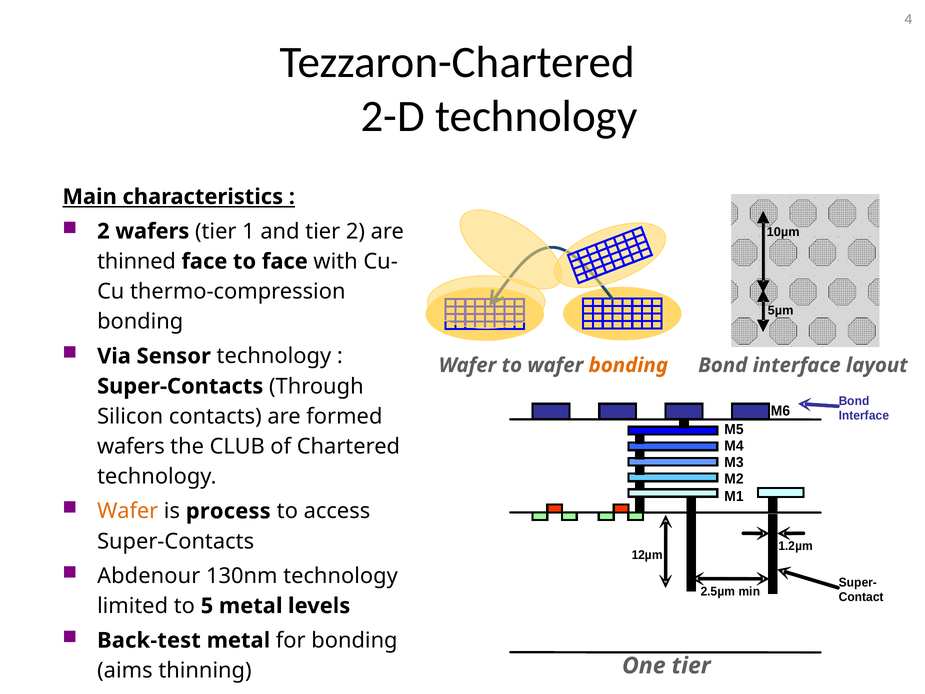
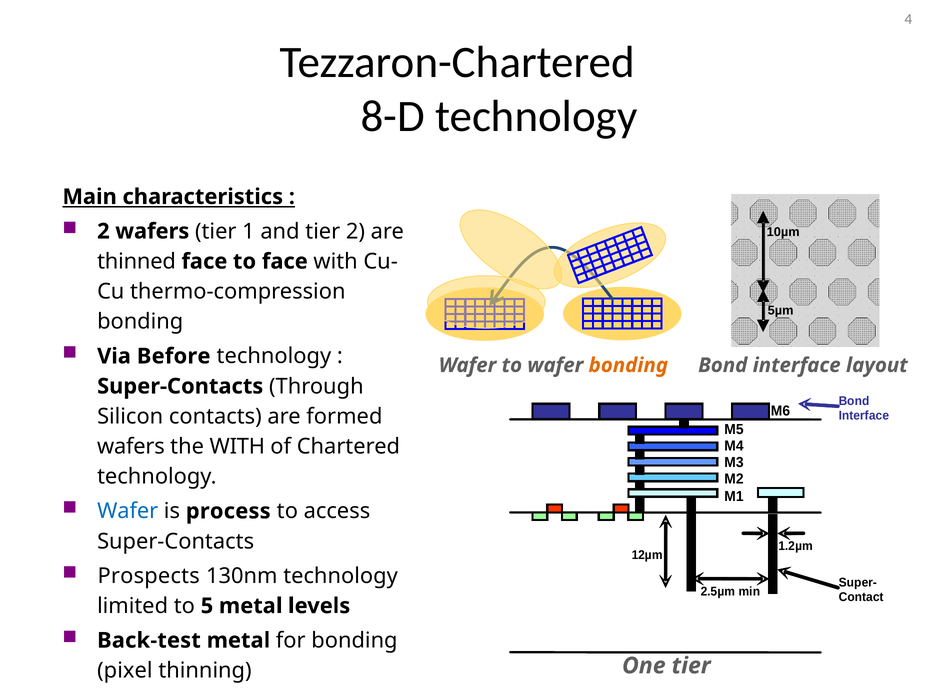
2-D: 2-D -> 8-D (393, 116)
Sensor: Sensor -> Before (174, 356)
the CLUB: CLUB -> WITH (237, 446)
Wafer colour: orange -> blue (128, 511)
Abdenour: Abdenour -> Prospects (149, 576)
aims: aims -> pixel (125, 670)
